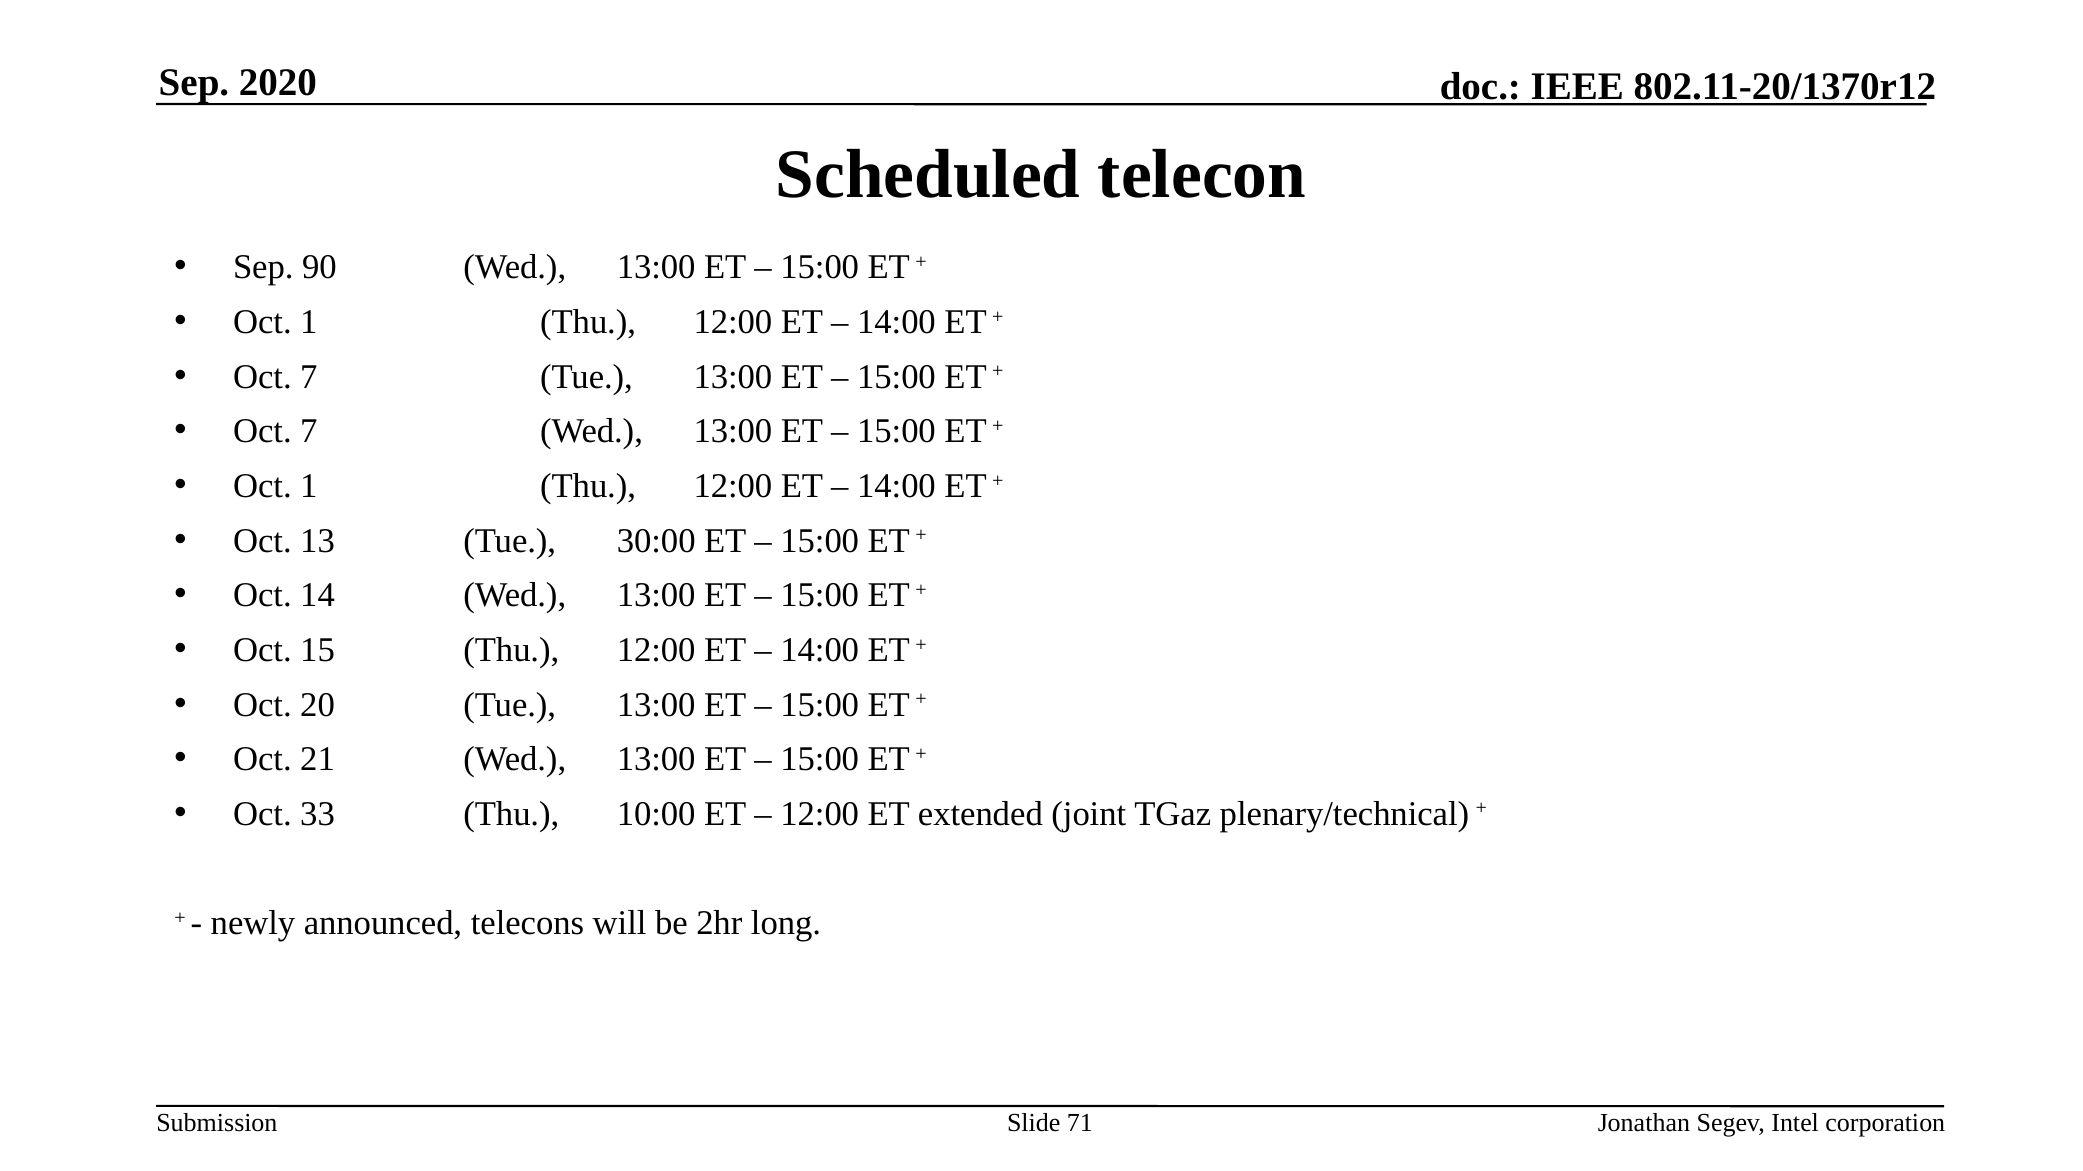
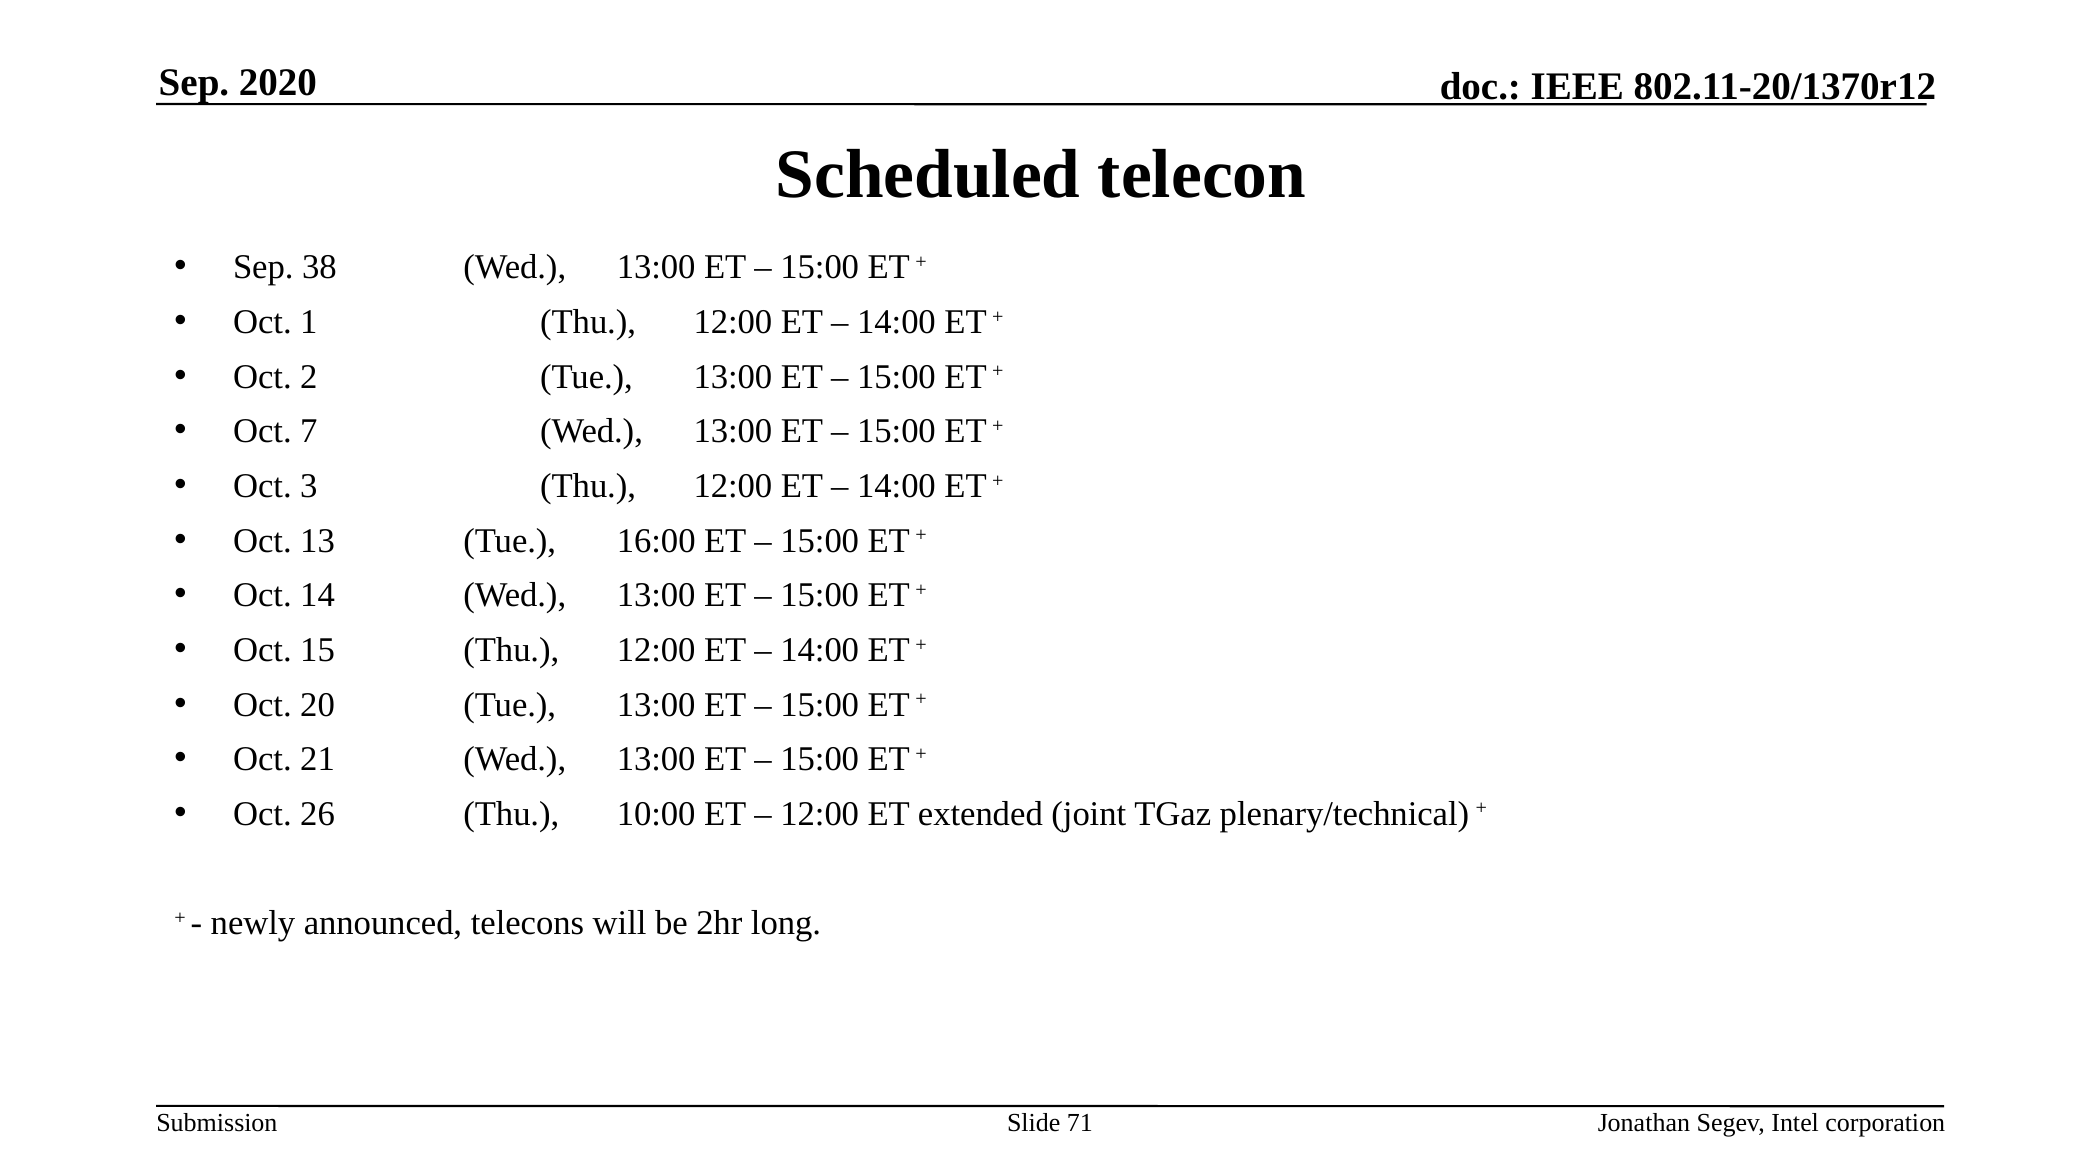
90: 90 -> 38 (319, 268)
7: 7 -> 2 (309, 377)
1: 1 -> 3 (309, 486)
30:00: 30:00 -> 16:00 (656, 541)
33: 33 -> 26 (318, 814)
